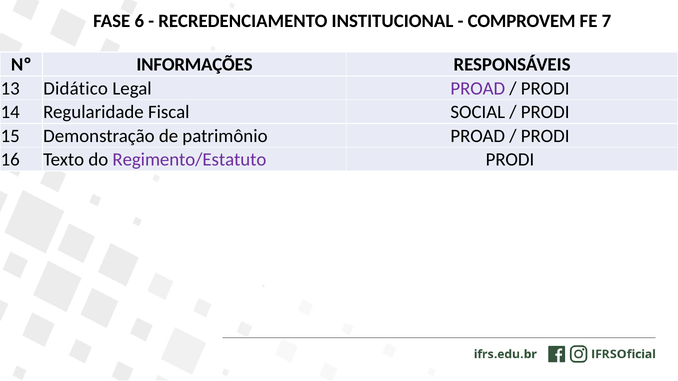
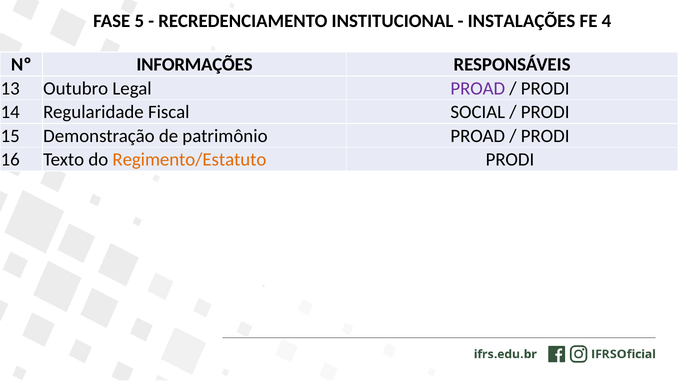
6: 6 -> 5 (139, 21)
COMPROVEM: COMPROVEM -> INSTALAÇÕES (521, 21)
7: 7 -> 4 (606, 21)
Didático: Didático -> Outubro (76, 88)
Regimento/Estatuto colour: purple -> orange (189, 160)
